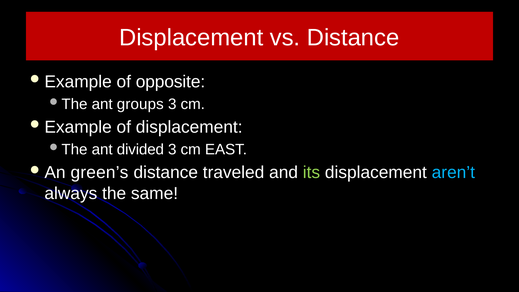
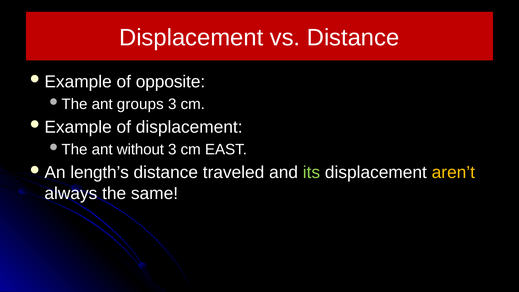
divided: divided -> without (140, 149)
green’s: green’s -> length’s (100, 173)
aren’t colour: light blue -> yellow (453, 173)
